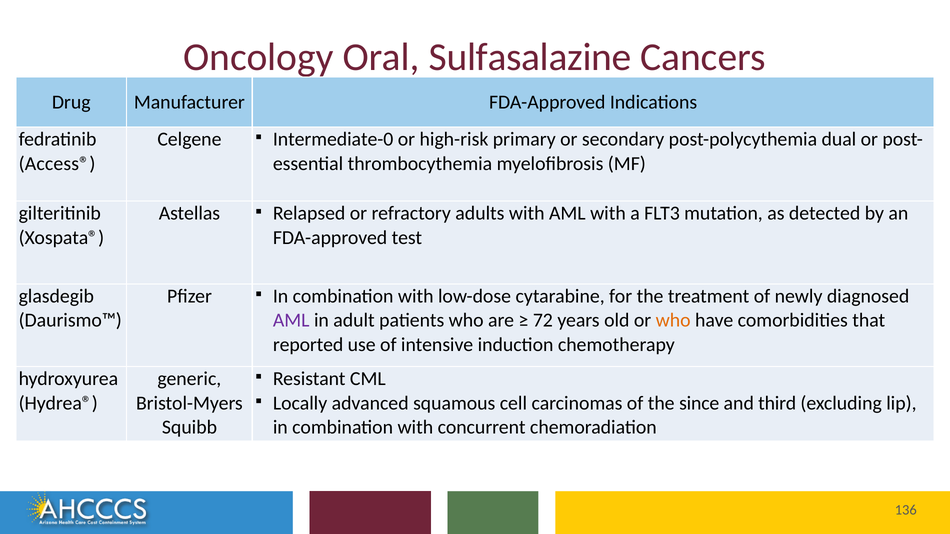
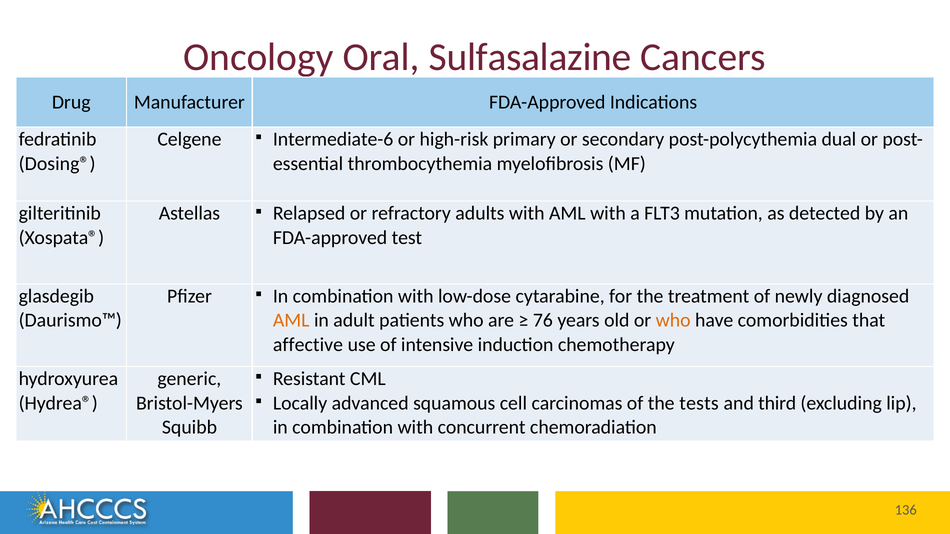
Intermediate-0: Intermediate-0 -> Intermediate-6 (333, 139)
Access®: Access® -> Dosing® (57, 164)
AML colour: purple -> orange (291, 321)
72: 72 -> 76 (543, 321)
reported: reported -> affective (308, 345)
since: since -> tests (699, 403)
